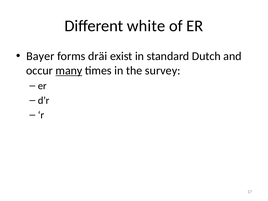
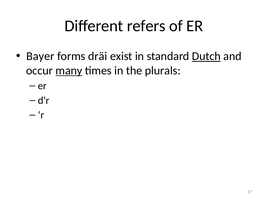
white: white -> refers (146, 26)
Dutch underline: none -> present (206, 56)
survey: survey -> plurals (163, 71)
